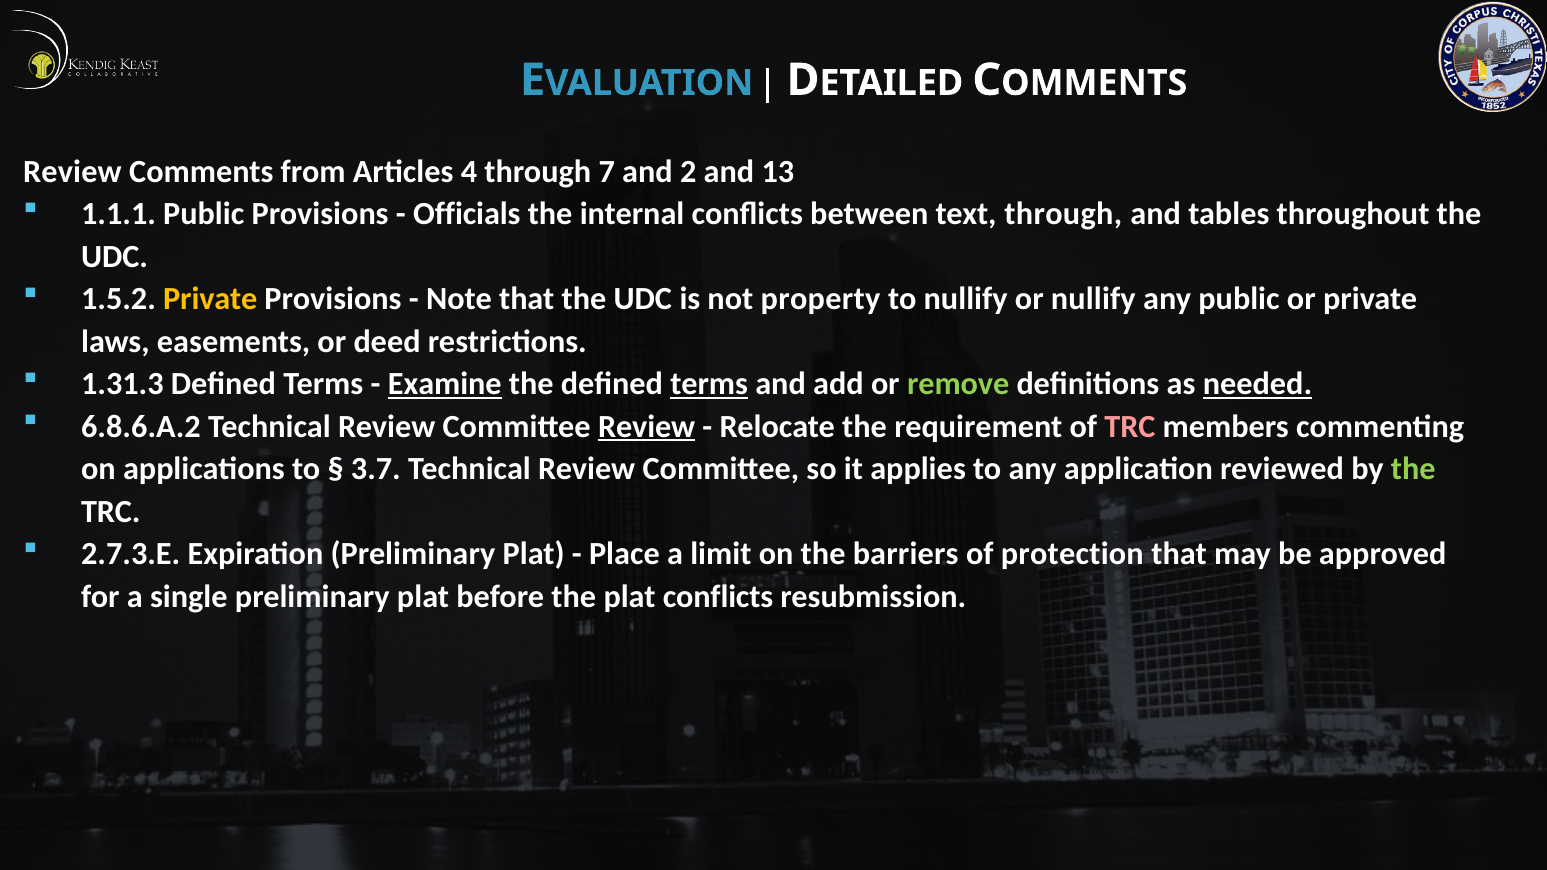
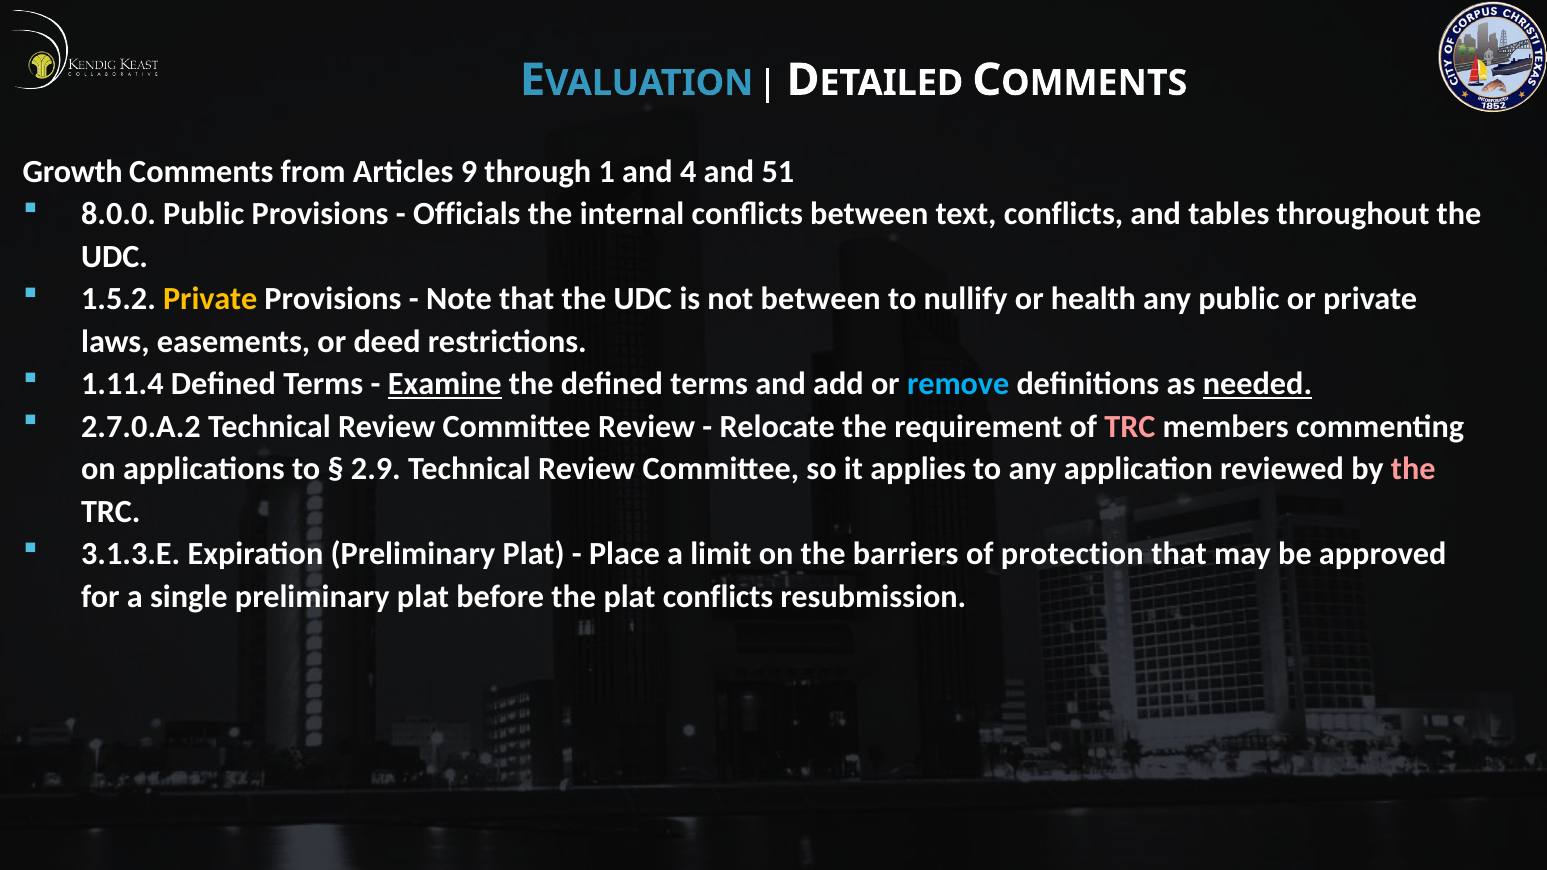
Review: Review -> Growth (73, 171)
4: 4 -> 9 (469, 171)
7: 7 -> 1 (607, 171)
2: 2 -> 4 (688, 171)
13: 13 -> 51 (778, 171)
1.1.1: 1.1.1 -> 8.0.0 (119, 214)
text through: through -> conflicts (1063, 214)
not property: property -> between (821, 299)
or nullify: nullify -> health (1093, 299)
1.31.3: 1.31.3 -> 1.11.4 (122, 384)
terms underline: present -> none (709, 384)
remove colour: light green -> light blue (958, 384)
6.8.6.A.2: 6.8.6.A.2 -> 2.7.0.A.2 (141, 427)
Review underline: present -> none (647, 427)
3.7: 3.7 -> 2.9 (376, 469)
the colour: light green -> pink (1413, 469)
2.7.3.E: 2.7.3.E -> 3.1.3.E (131, 554)
